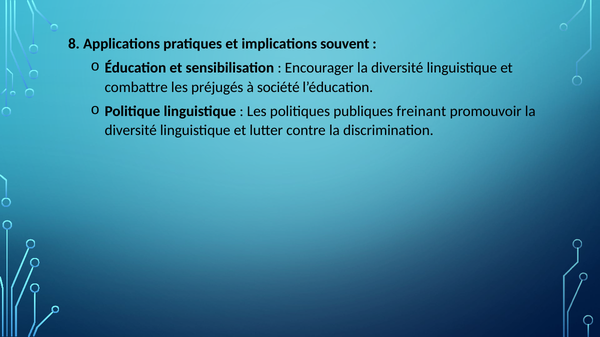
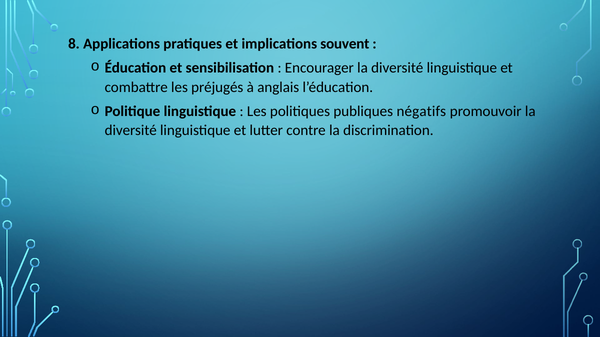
société: société -> anglais (278, 87)
freinant: freinant -> négatifs (421, 111)
